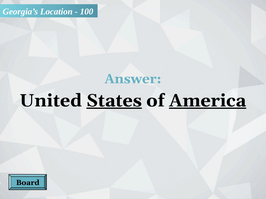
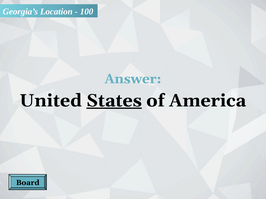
America underline: present -> none (208, 101)
